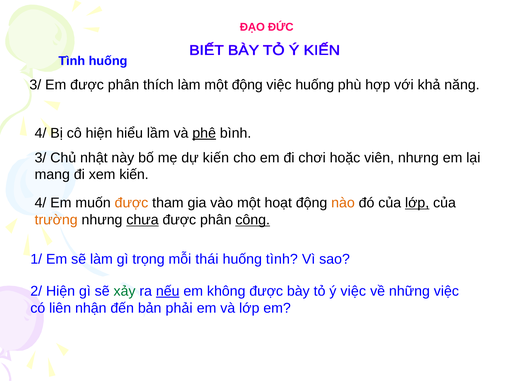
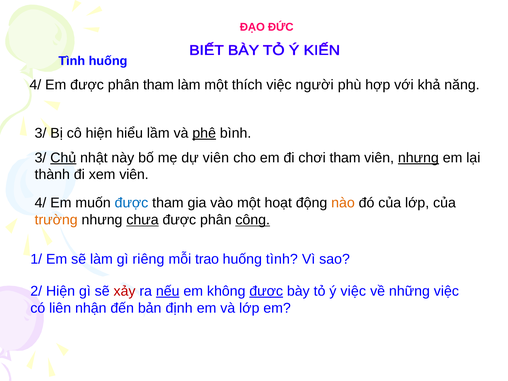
3/: 3/ -> 4/ (35, 85)
phân thích: thích -> tham (159, 85)
một động: động -> thích (247, 85)
việc huống: huống -> người (315, 85)
4/: 4/ -> 3/ (41, 133)
Chủ underline: none -> present (63, 158)
dự kiến: kiến -> viên (216, 158)
chơi hoặc: hoặc -> tham (345, 158)
nhưng underline: none -> present (418, 158)
mang: mang -> thành (52, 175)
xem kiến: kiến -> viên (134, 175)
được colour: orange -> blue (131, 203)
lớp underline: present -> none (417, 203)
trọng: trọng -> riêng (148, 259)
thái: thái -> trao (207, 259)
xảy colour: green -> red (125, 291)
được underline: none -> present (266, 291)
phải: phải -> định (179, 308)
